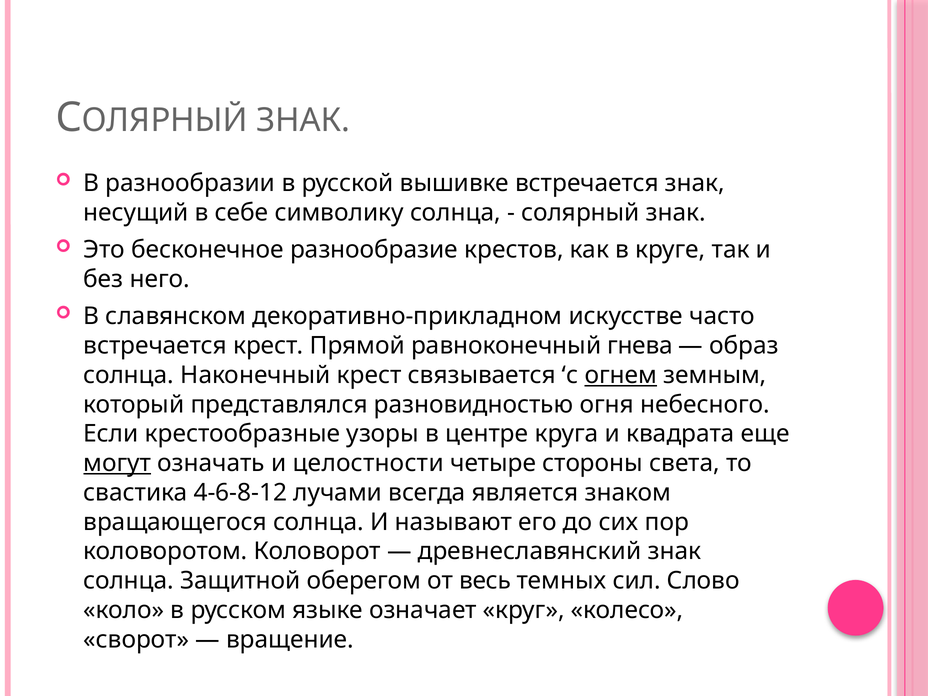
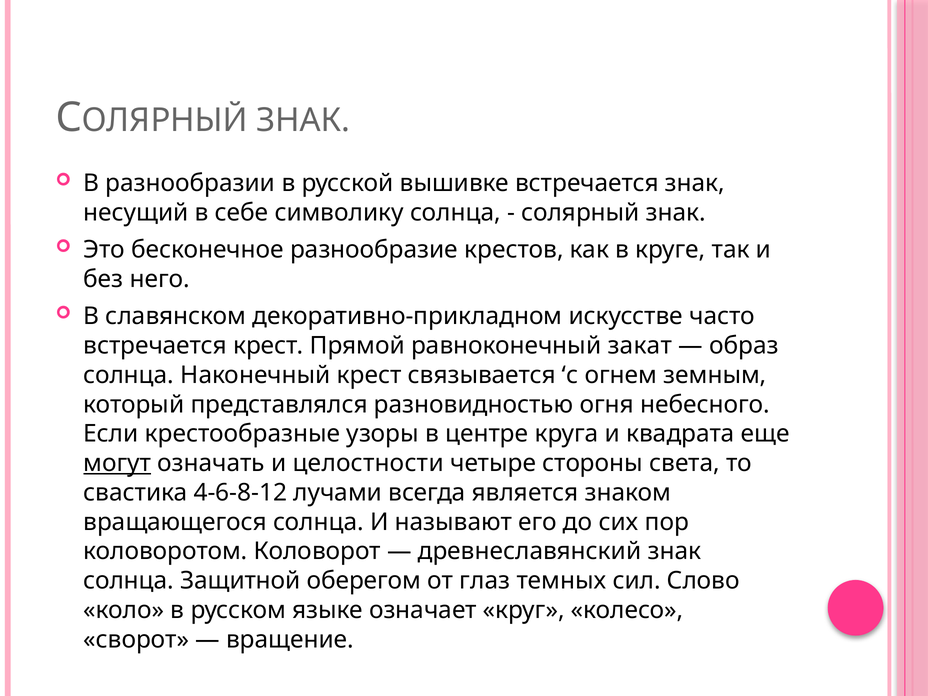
гнева: гнева -> закат (640, 346)
огнем underline: present -> none (621, 375)
весь: весь -> глаз (485, 581)
